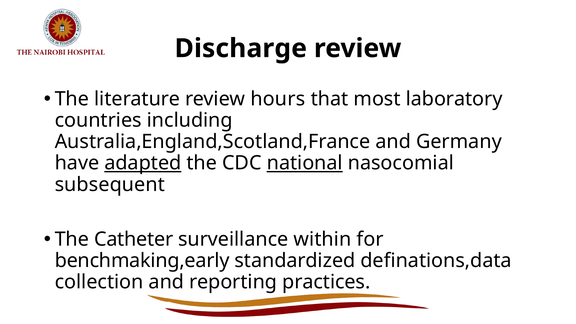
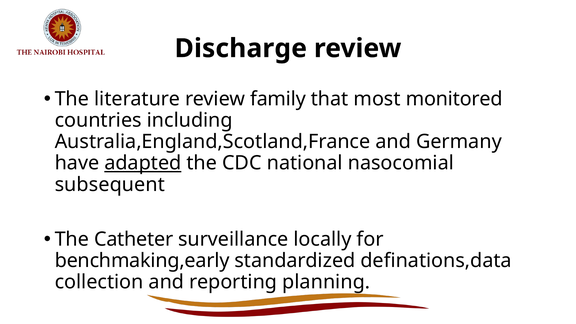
hours: hours -> family (278, 99)
laboratory: laboratory -> monitored (454, 99)
national underline: present -> none (305, 163)
within: within -> locally (323, 239)
practices: practices -> planning (326, 282)
